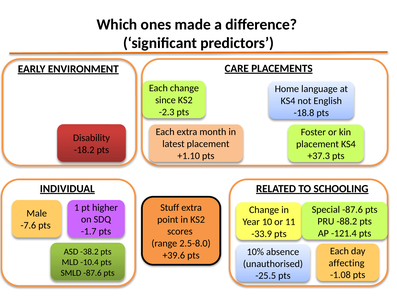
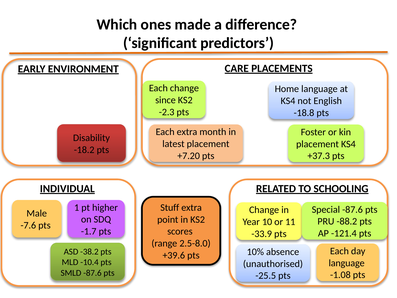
+1.10: +1.10 -> +7.20 (189, 156)
affecting: affecting -> language (347, 263)
